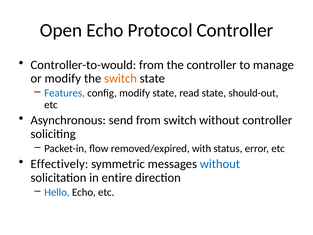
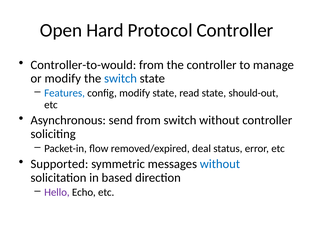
Open Echo: Echo -> Hard (105, 30)
switch colour: orange -> blue (121, 78)
with: with -> deal (202, 148)
Effectively: Effectively -> Supported (59, 164)
entire: entire -> based (117, 177)
Hello colour: blue -> purple (57, 192)
